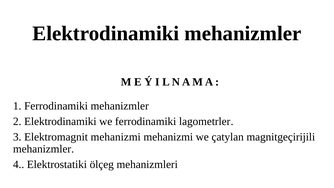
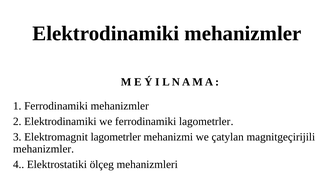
Elektromagnit mehanizmi: mehanizmi -> lagometrler (116, 137)
